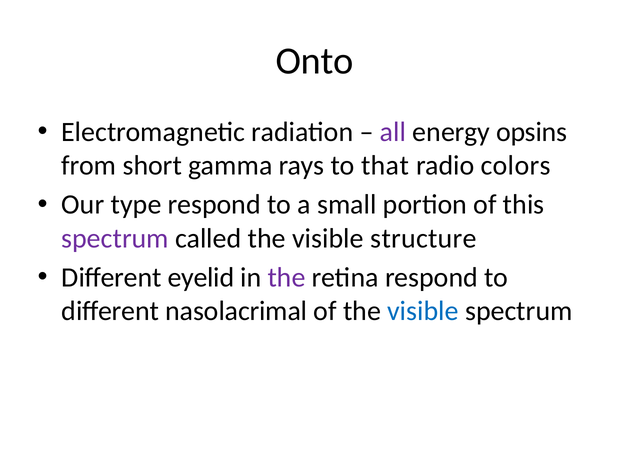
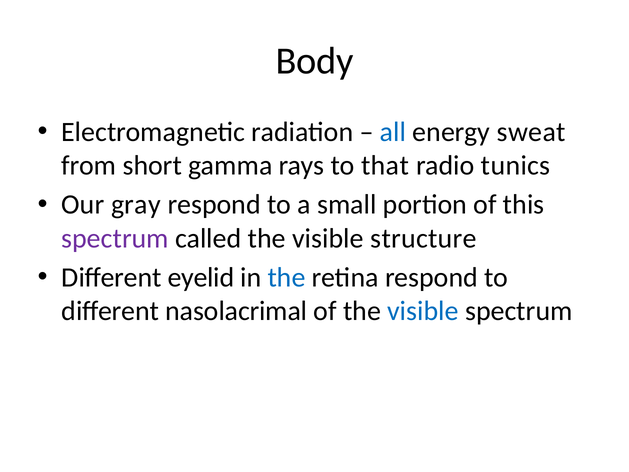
Onto: Onto -> Body (315, 61)
all colour: purple -> blue (393, 132)
opsins: opsins -> sweat (531, 132)
colors: colors -> tunics (516, 166)
type: type -> gray (136, 205)
the colour: purple -> blue (286, 277)
